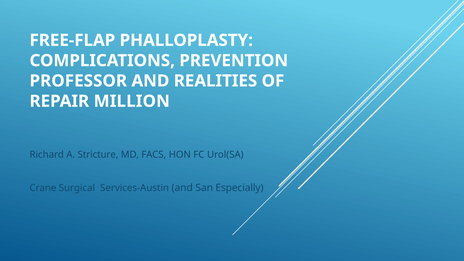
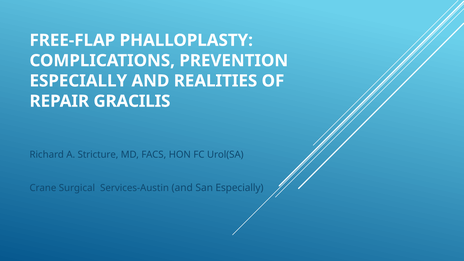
PROFESSOR: PROFESSOR -> ESPECIALLY (78, 81)
MILLION: MILLION -> GRACILIS (132, 101)
